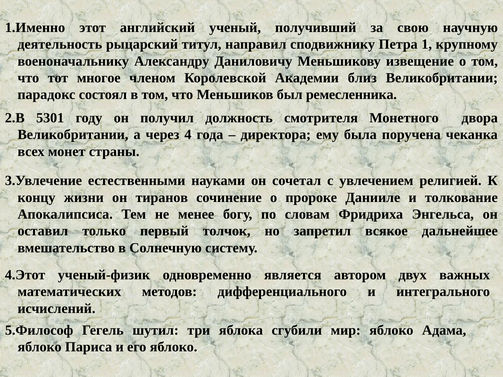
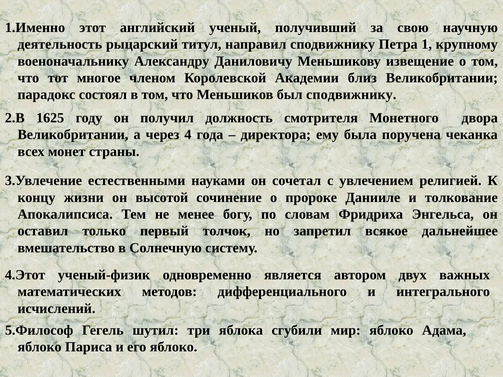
был ремесленника: ремесленника -> сподвижнику (351, 95)
5301: 5301 -> 1625 (50, 118)
тиранов: тиранов -> высотой (162, 198)
